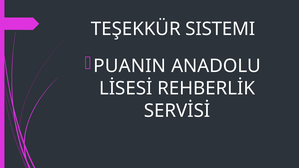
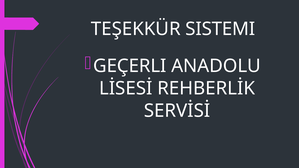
PUANIN: PUANIN -> GEÇERLI (130, 66)
